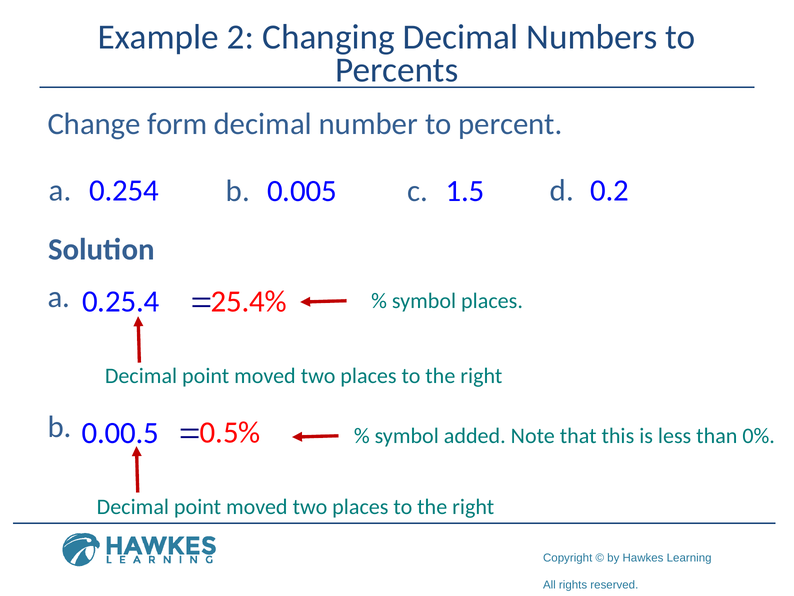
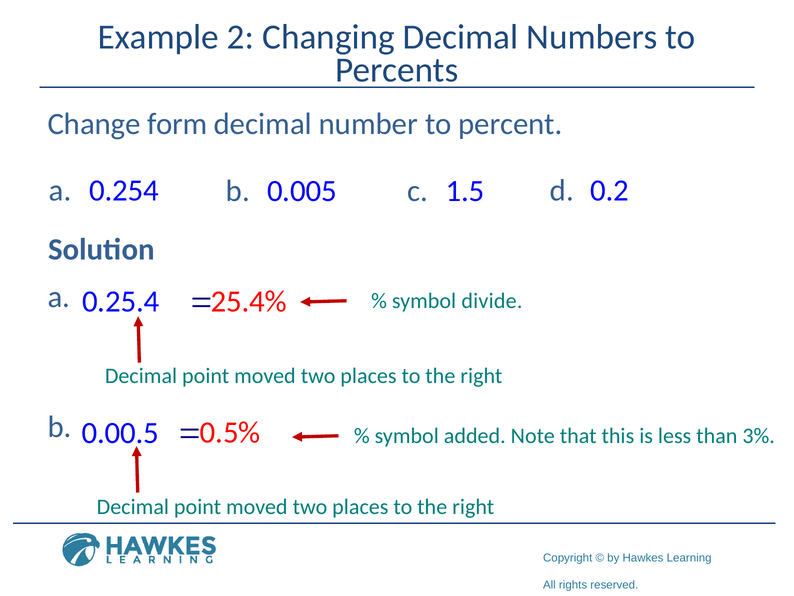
symbol places: places -> divide (492, 301)
0%: 0% -> 3% (759, 436)
